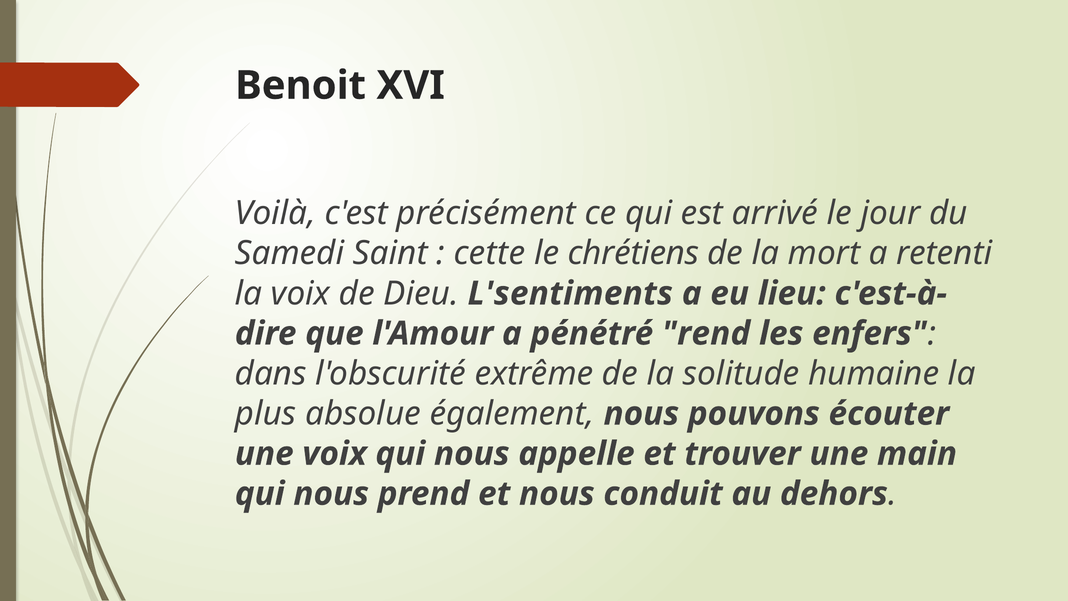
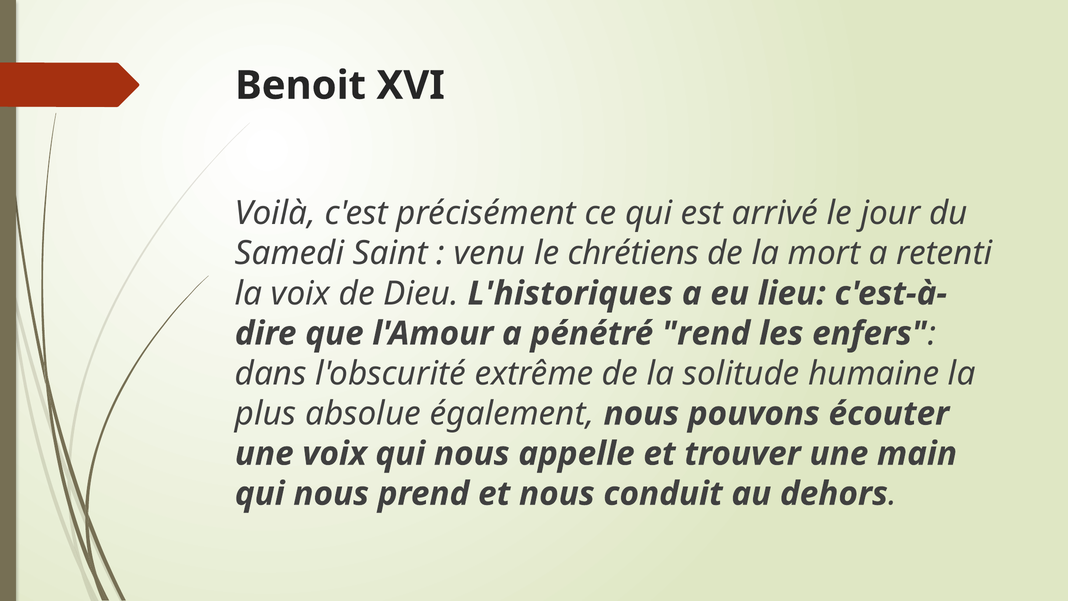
cette: cette -> venu (489, 253)
L'sentiments: L'sentiments -> L'historiques (570, 293)
